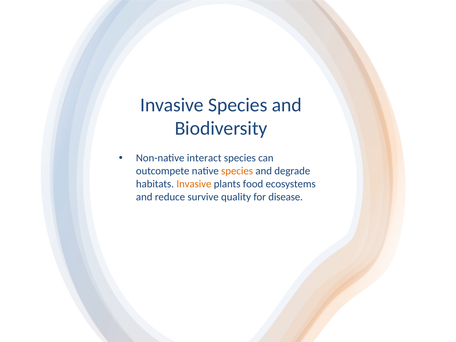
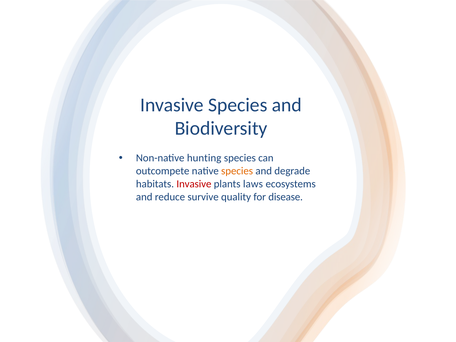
interact: interact -> hunting (204, 158)
Invasive colour: orange -> red (194, 184)
food: food -> laws (253, 184)
